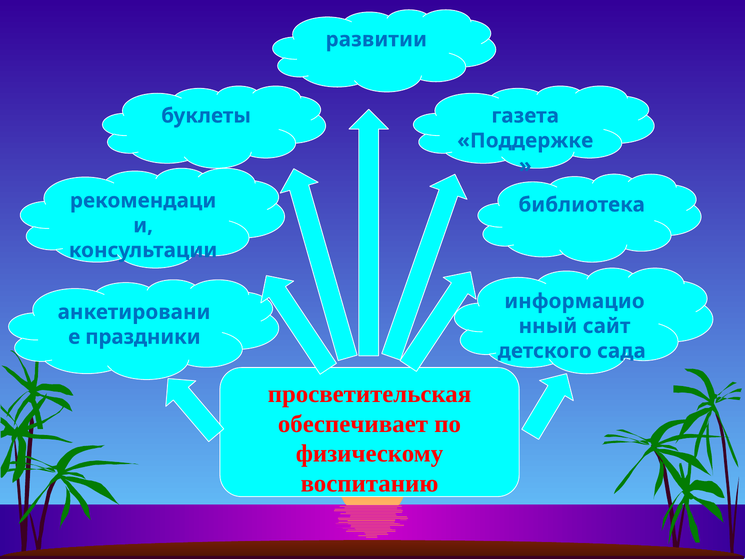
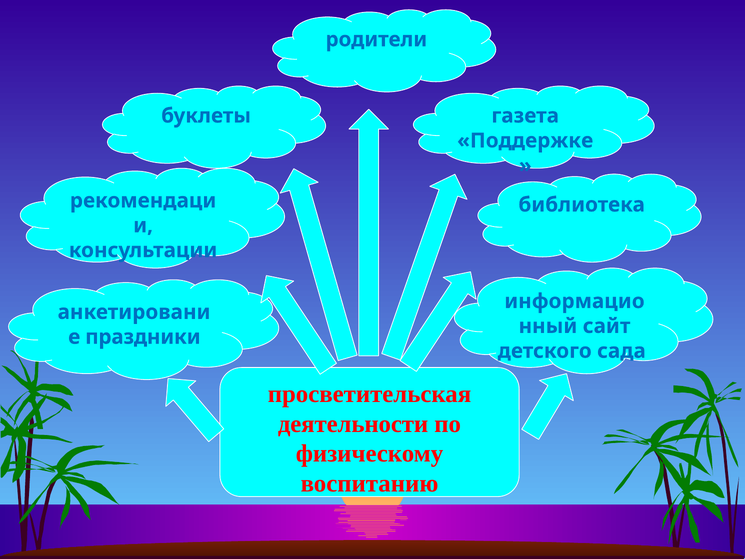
развитии: развитии -> родители (376, 39)
обеспечивает: обеспечивает -> деятельности (353, 424)
